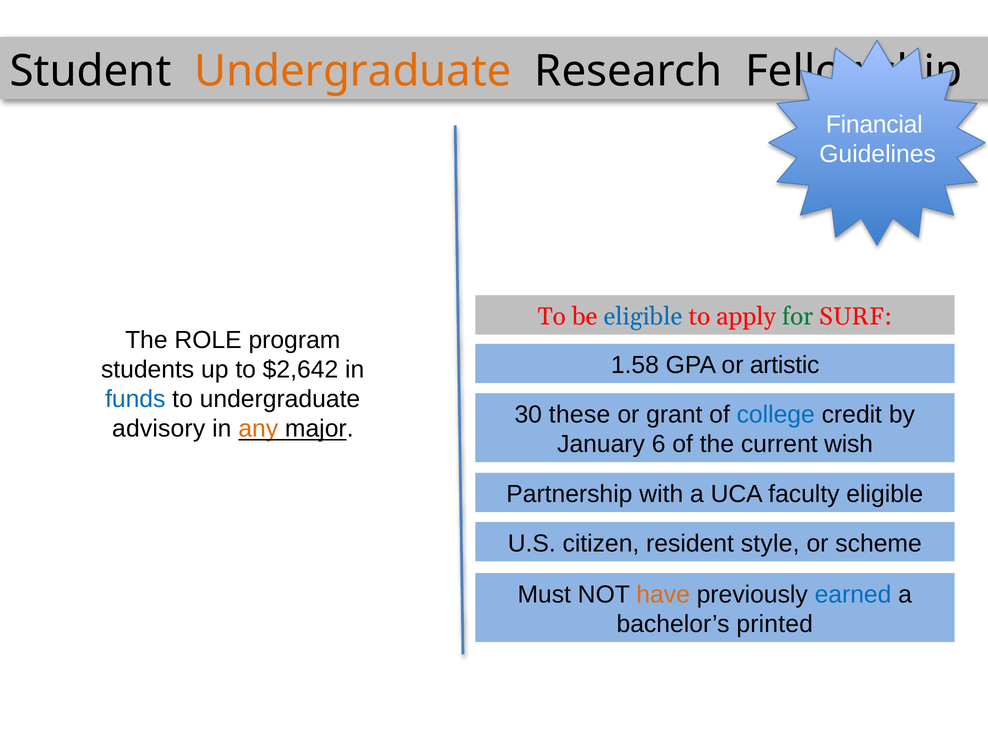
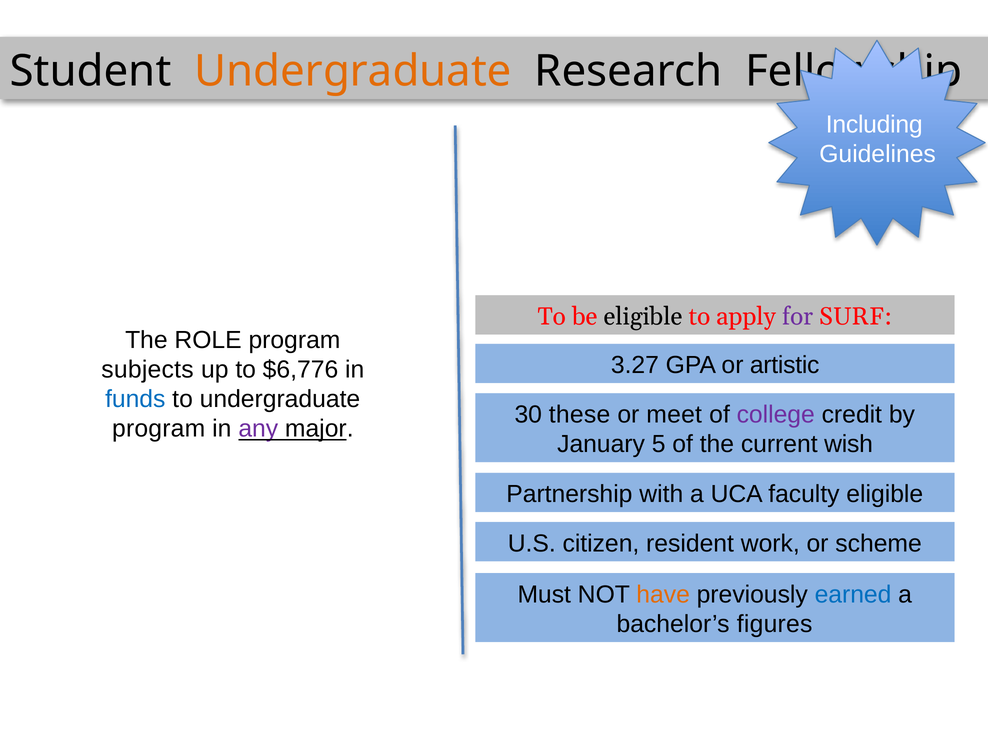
Financial: Financial -> Including (874, 124)
eligible colour: blue -> black (643, 317)
for colour: green -> purple (798, 317)
1.58: 1.58 -> 3.27 (635, 365)
students: students -> subjects (147, 370)
$2,642: $2,642 -> $6,776 (300, 370)
grant: grant -> meet (674, 415)
college colour: blue -> purple (776, 415)
advisory: advisory -> program (159, 429)
any colour: orange -> purple (258, 429)
6: 6 -> 5 (659, 444)
style: style -> work (770, 543)
printed: printed -> figures (775, 624)
